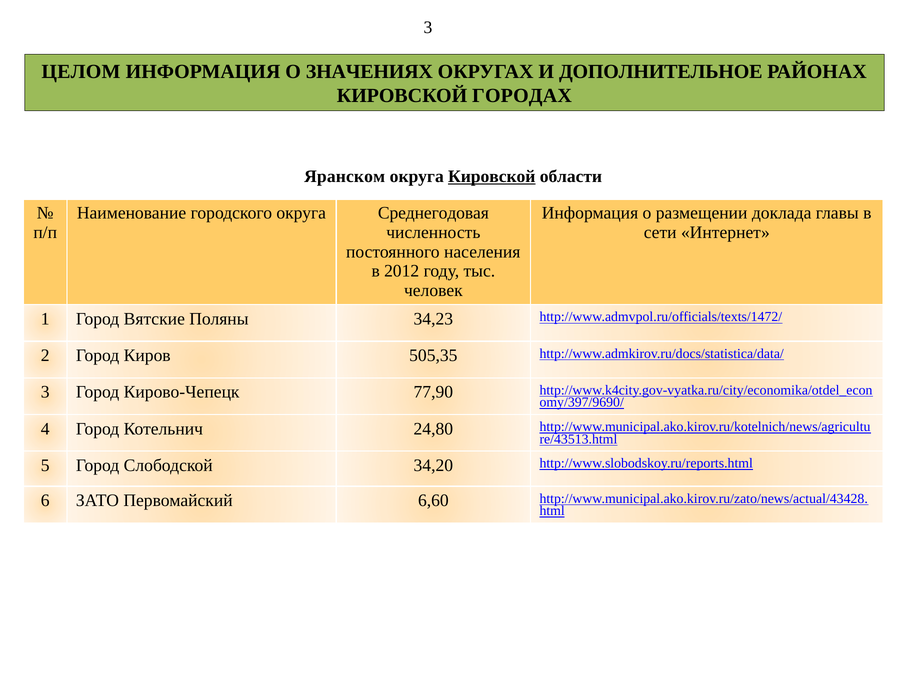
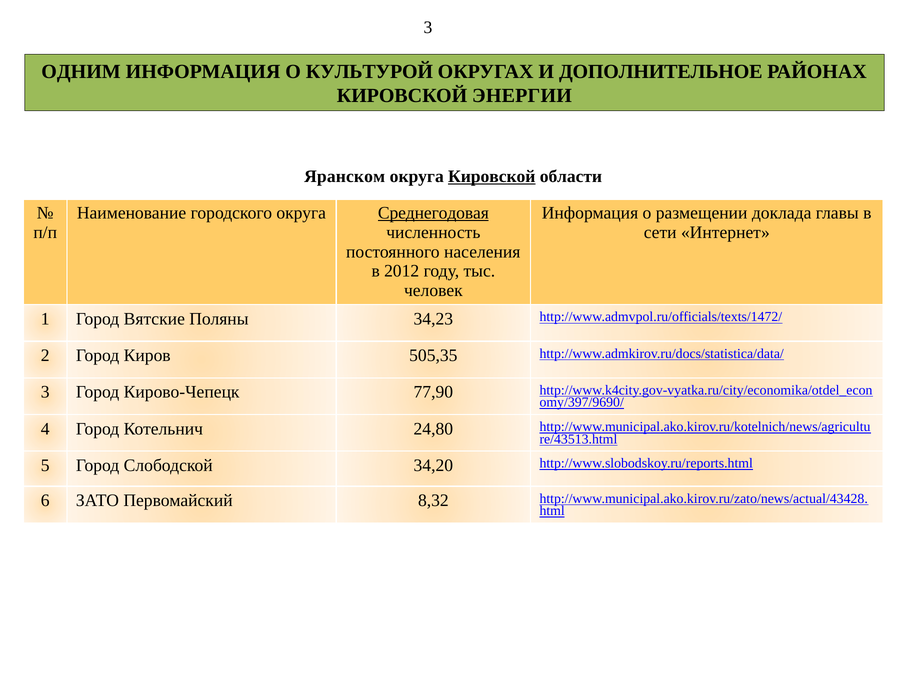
ЦЕЛОМ: ЦЕЛОМ -> ОДНИМ (81, 72)
ЗНАЧЕНИЯХ: ЗНАЧЕНИЯХ -> КУЛЬТУРОЙ (369, 72)
ГОРОДАХ: ГОРОДАХ -> ЭНЕРГИИ (522, 96)
Среднегодовая underline: none -> present (433, 213)
6,60: 6,60 -> 8,32 (433, 501)
